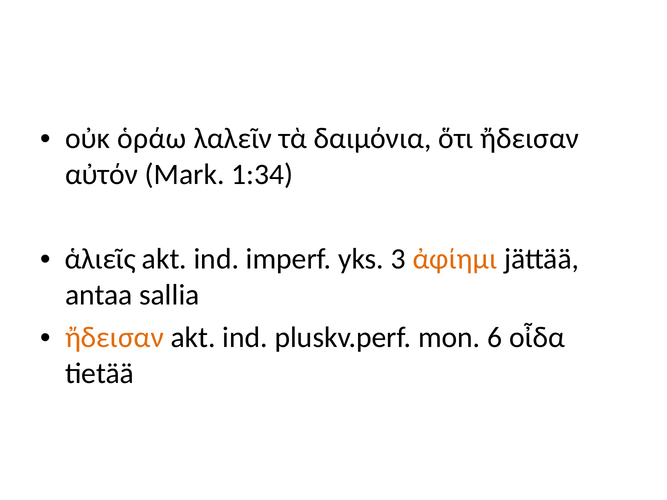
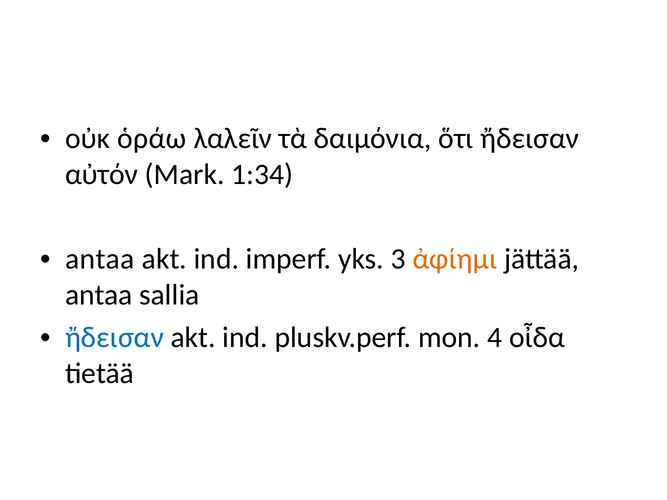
ἁλιεῖς: ἁλιεῖς -> antaa (100, 259)
ἤδεισαν colour: orange -> blue (114, 338)
6: 6 -> 4 (495, 338)
